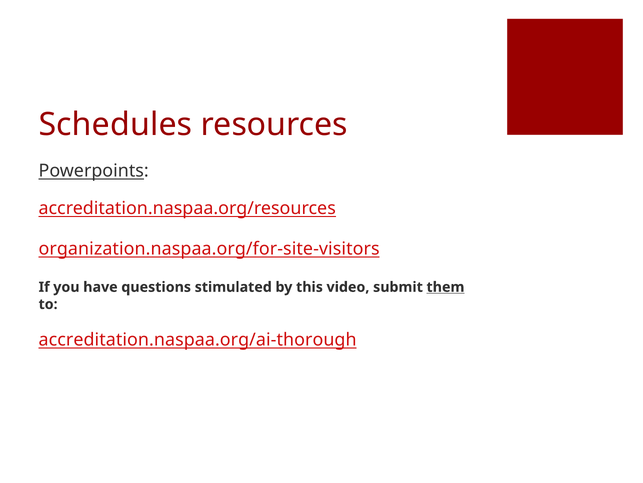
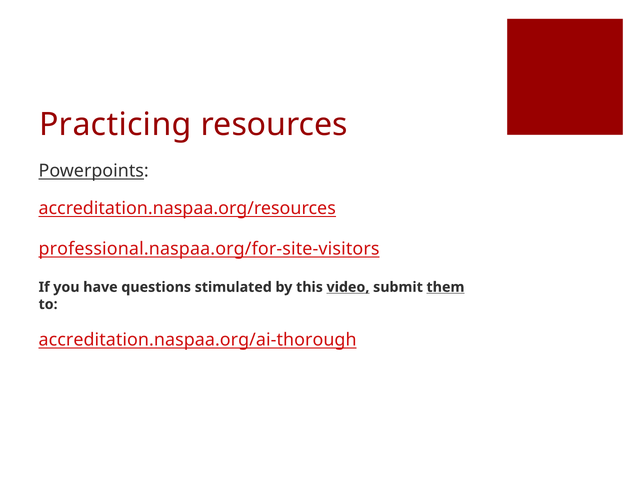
Schedules: Schedules -> Practicing (115, 124)
organization.naspaa.org/for-site-visitors: organization.naspaa.org/for-site-visitors -> professional.naspaa.org/for-site-visitors (209, 249)
video underline: none -> present (348, 287)
